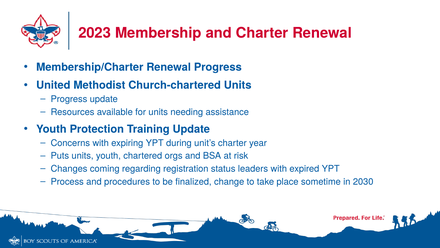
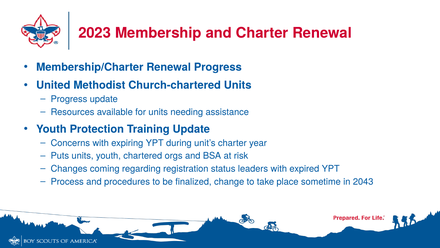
2030: 2030 -> 2043 (363, 181)
